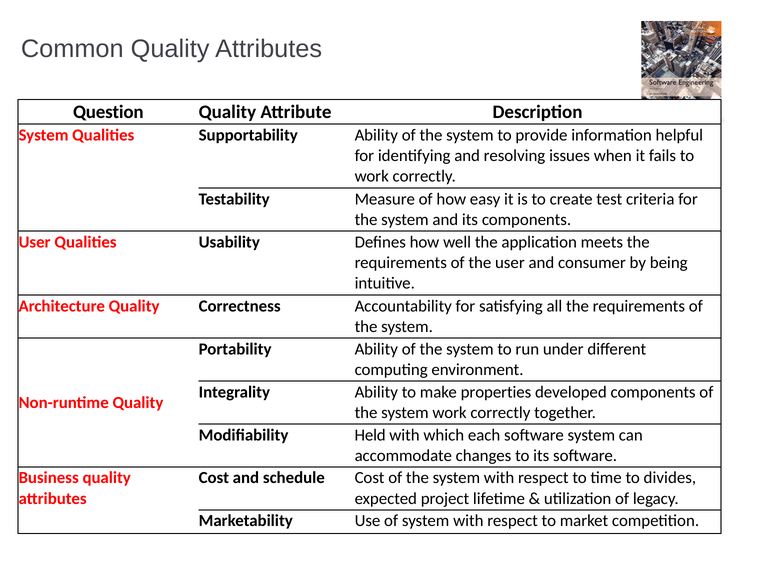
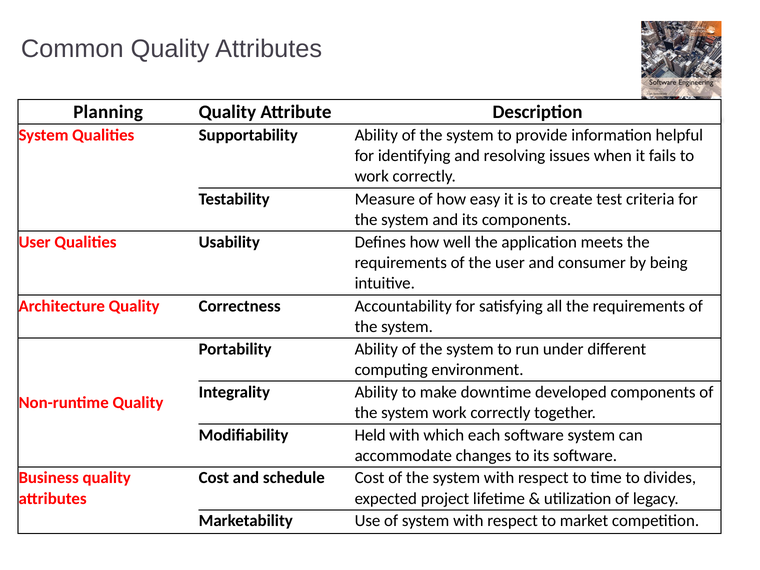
Question: Question -> Planning (108, 112)
properties: properties -> downtime (496, 392)
